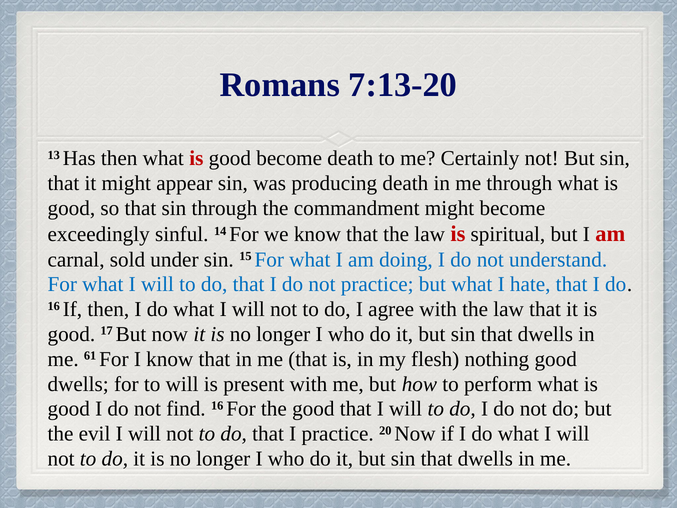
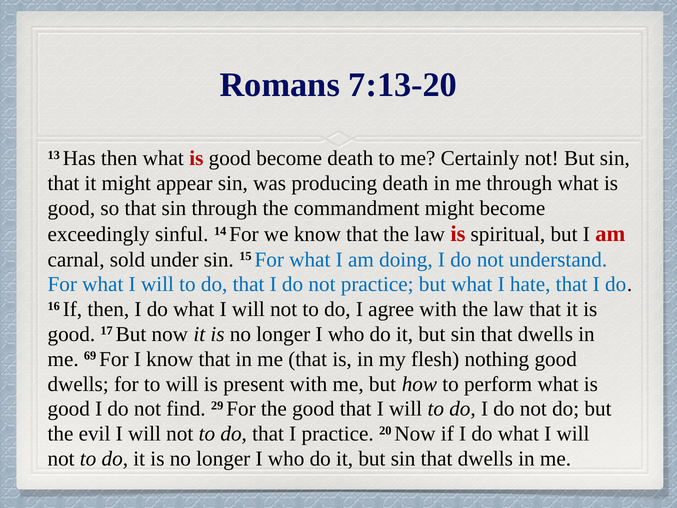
61: 61 -> 69 (90, 356)
find 16: 16 -> 29 (217, 405)
